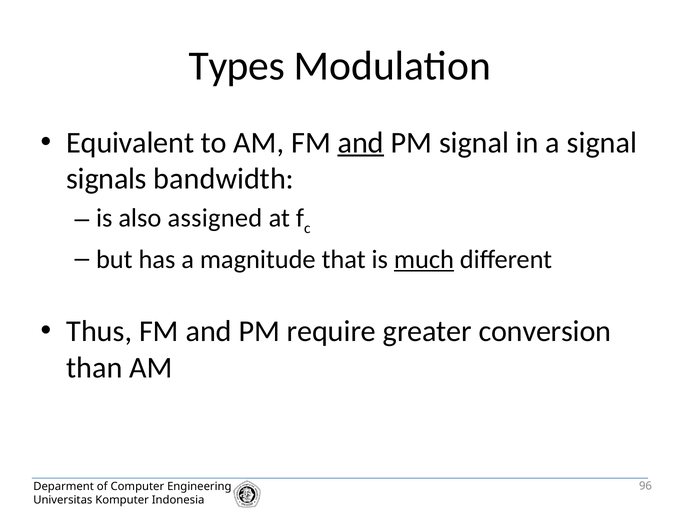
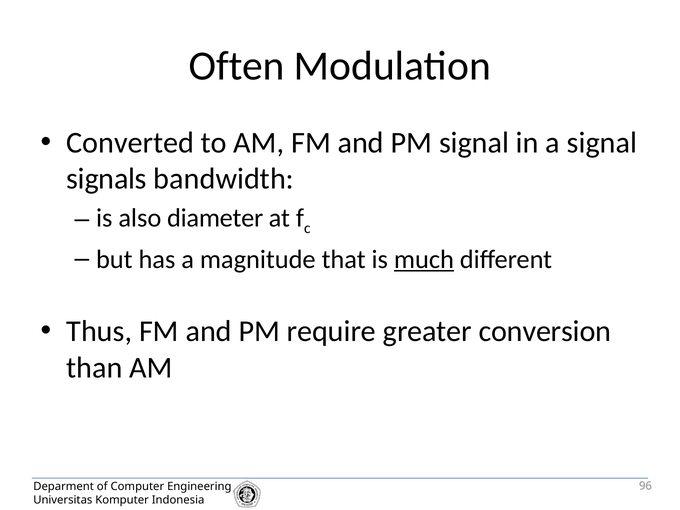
Types: Types -> Often (237, 66)
Equivalent: Equivalent -> Converted (130, 143)
and underline: present -> none (361, 143)
assigned: assigned -> diameter (215, 218)
